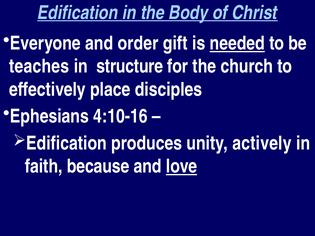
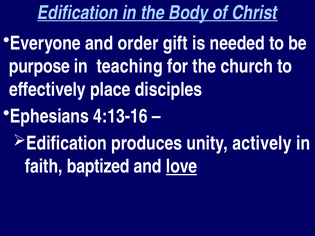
needed underline: present -> none (237, 43)
teaches: teaches -> purpose (39, 66)
structure: structure -> teaching (130, 66)
4:10-16: 4:10-16 -> 4:13-16 (120, 116)
because: because -> baptized (98, 166)
